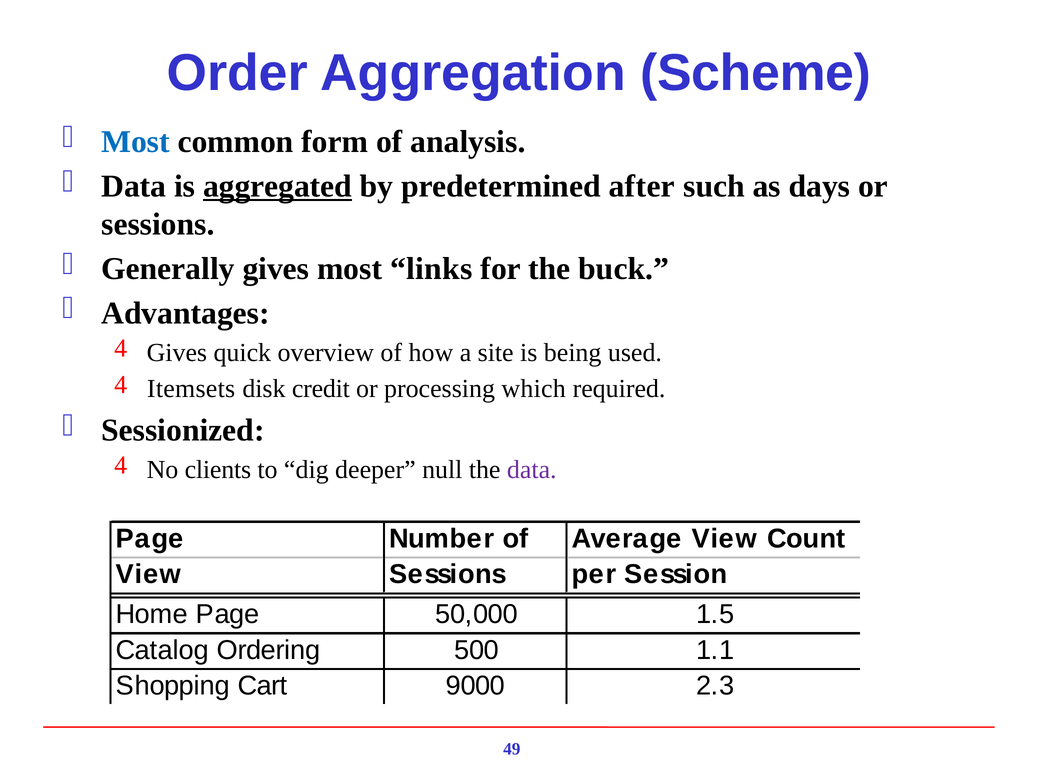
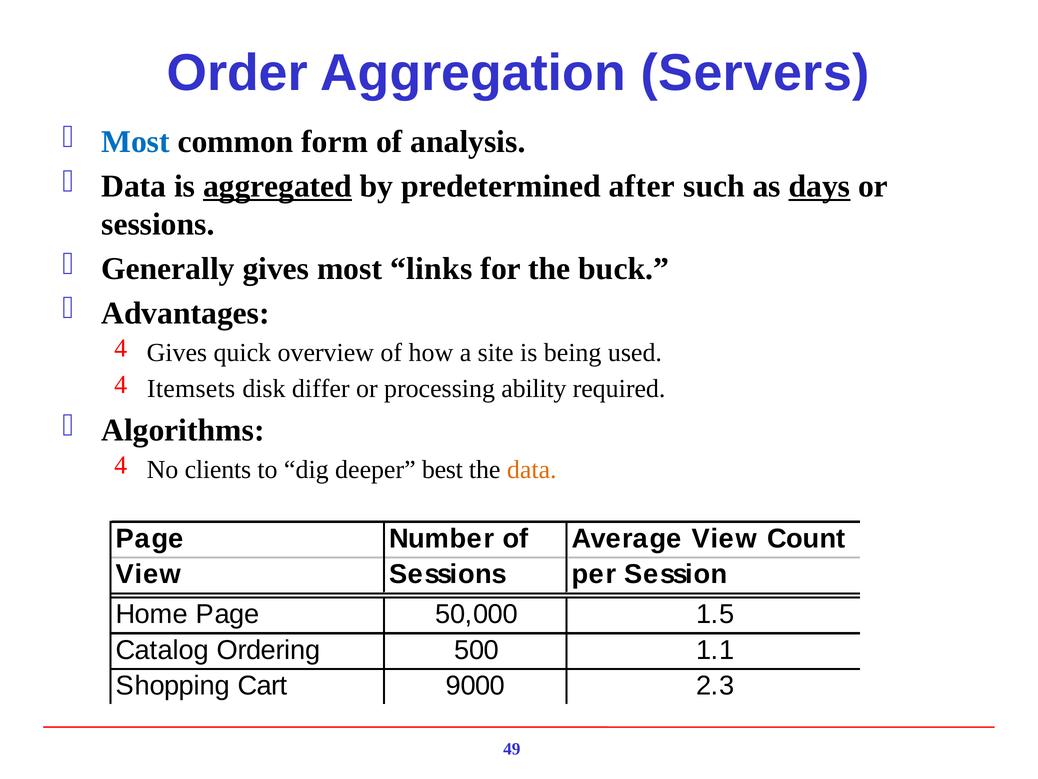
Scheme: Scheme -> Servers (755, 73)
days underline: none -> present (819, 186)
credit: credit -> differ (321, 389)
which: which -> ability (534, 389)
Sessionized: Sessionized -> Algorithms (183, 430)
null: null -> best (442, 469)
data colour: purple -> orange (532, 469)
